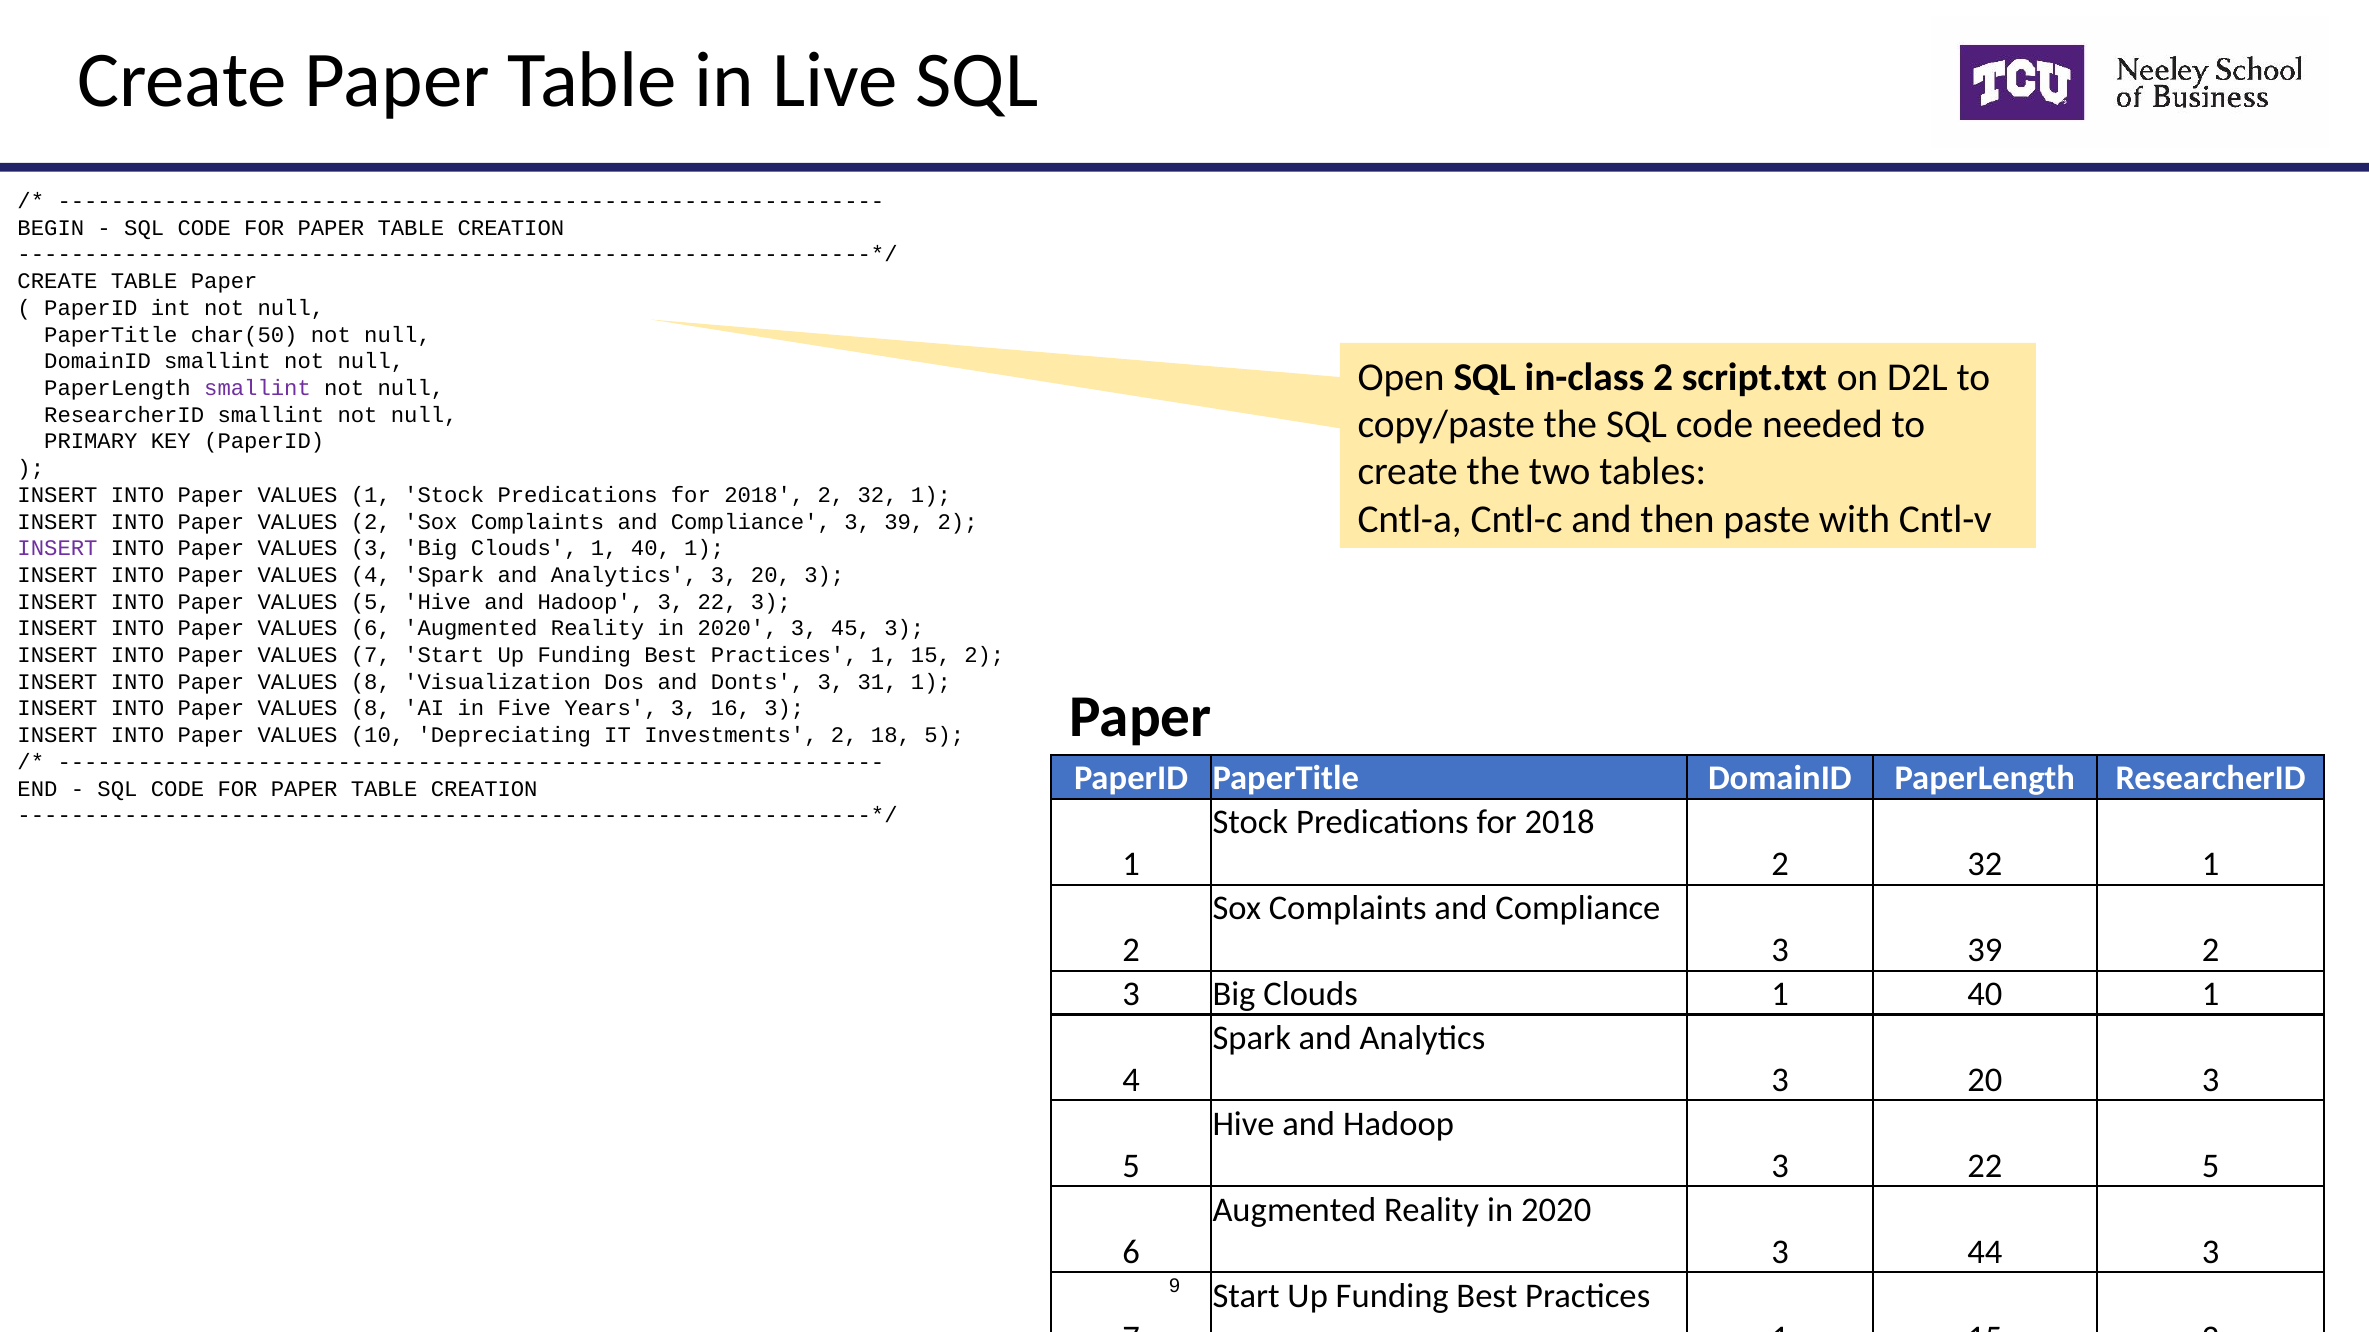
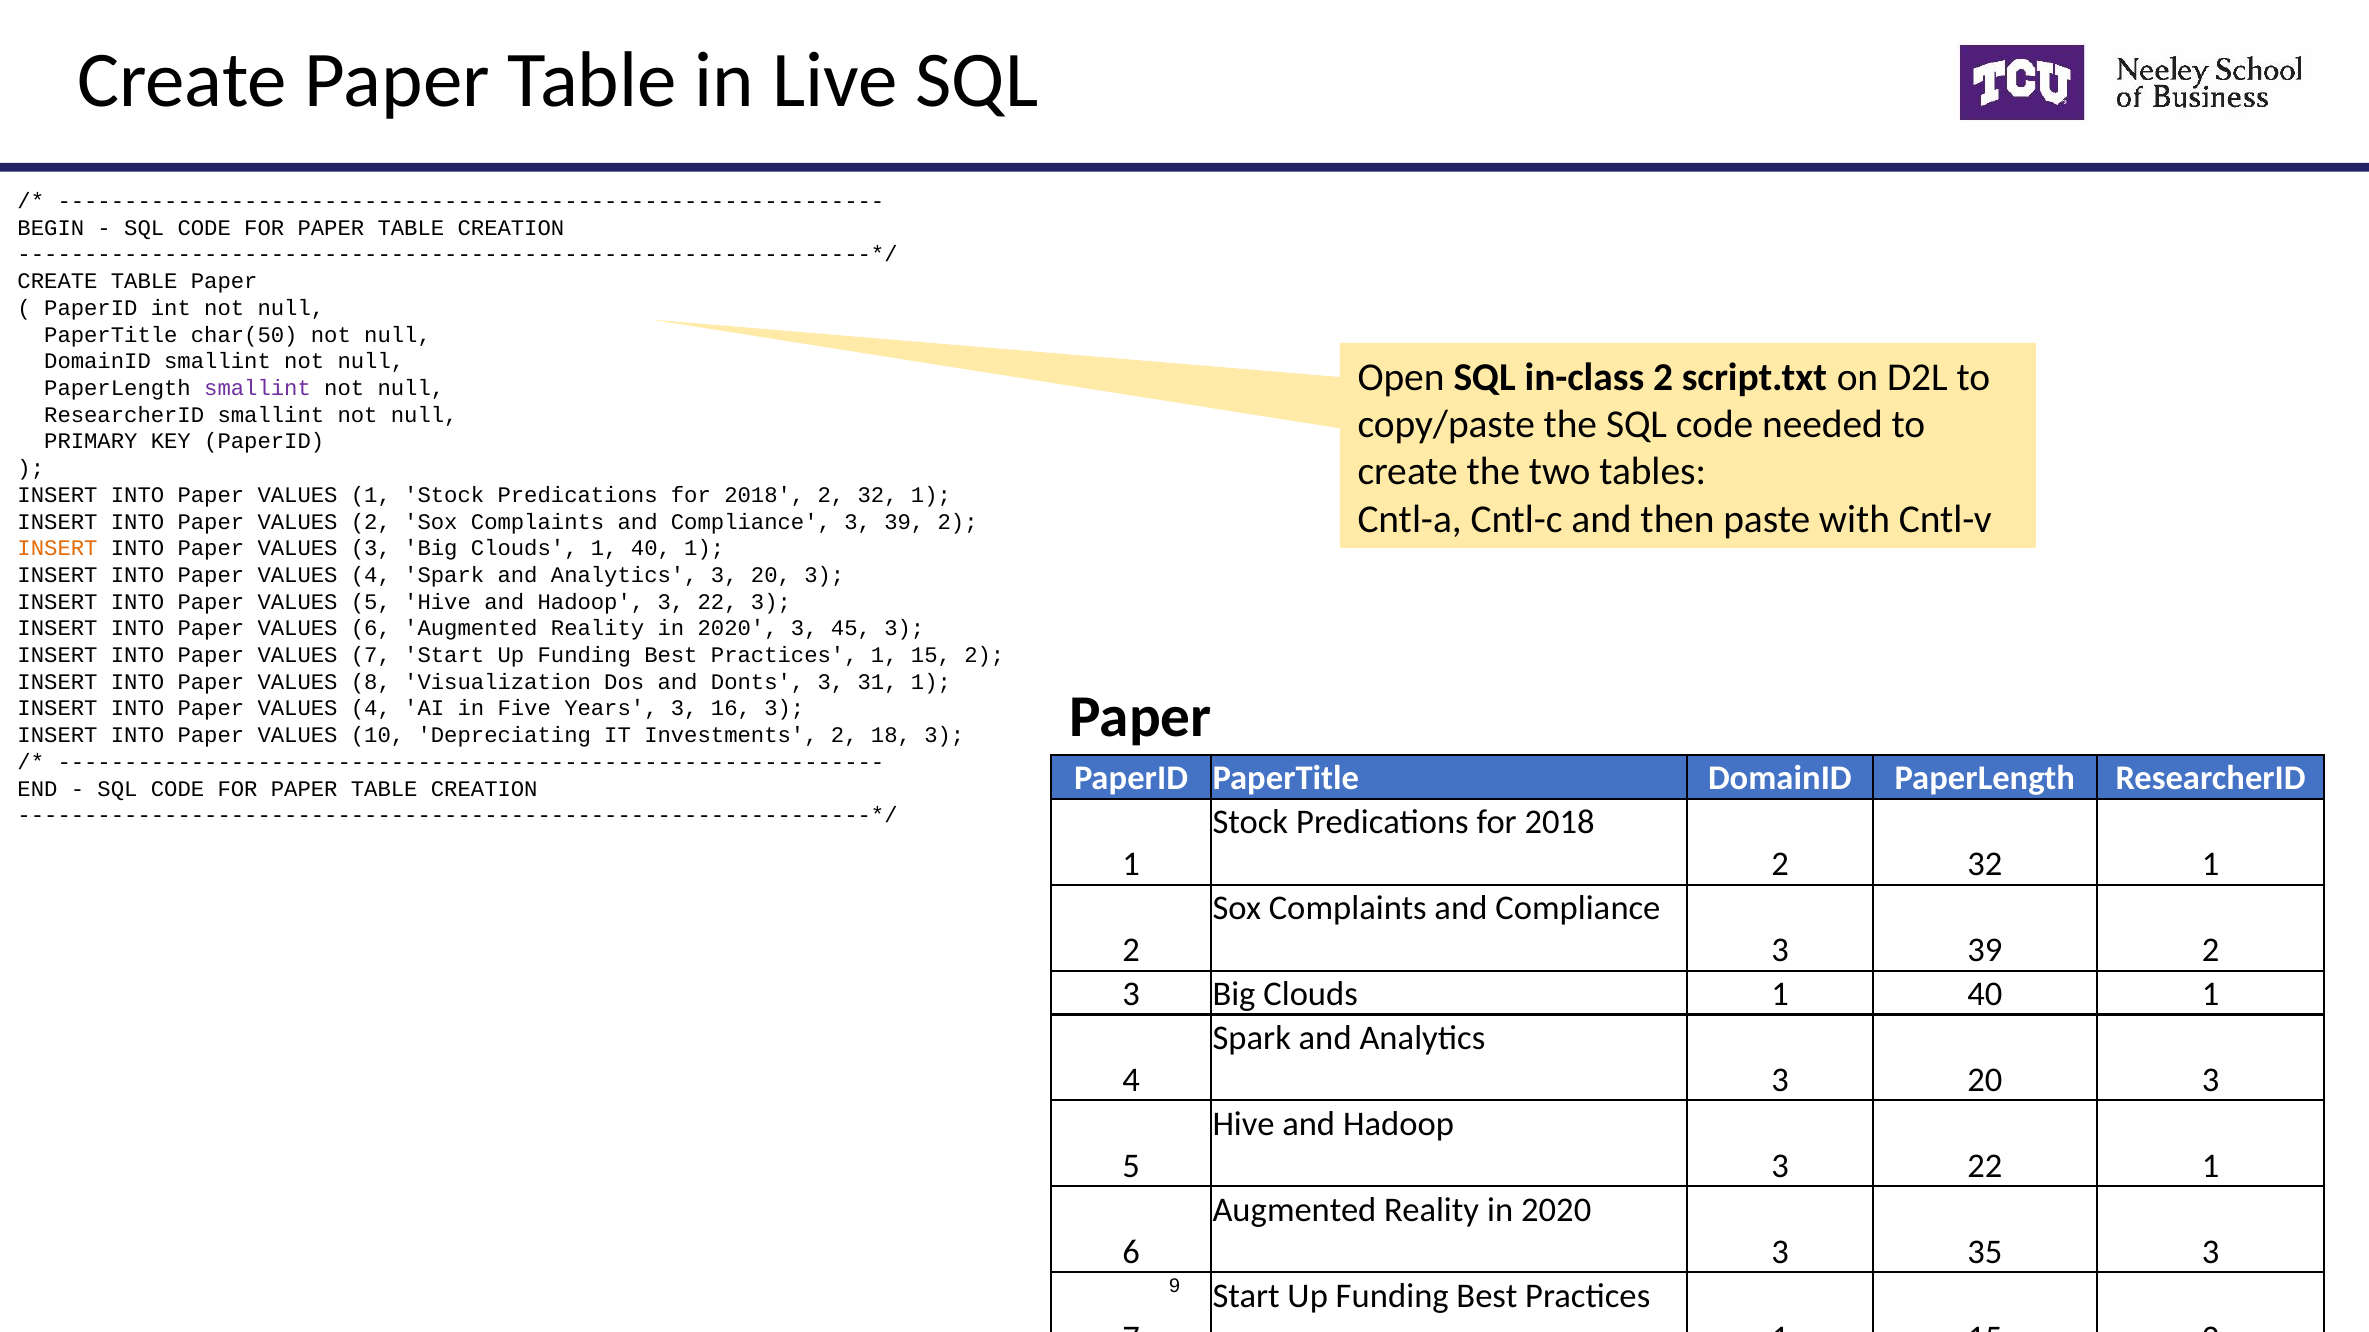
INSERT colour: purple -> orange (58, 549)
8: 8 -> 4 (371, 709)
18 5: 5 -> 3 (944, 736)
22 5: 5 -> 1 (2211, 1166)
44: 44 -> 35 (1985, 1252)
